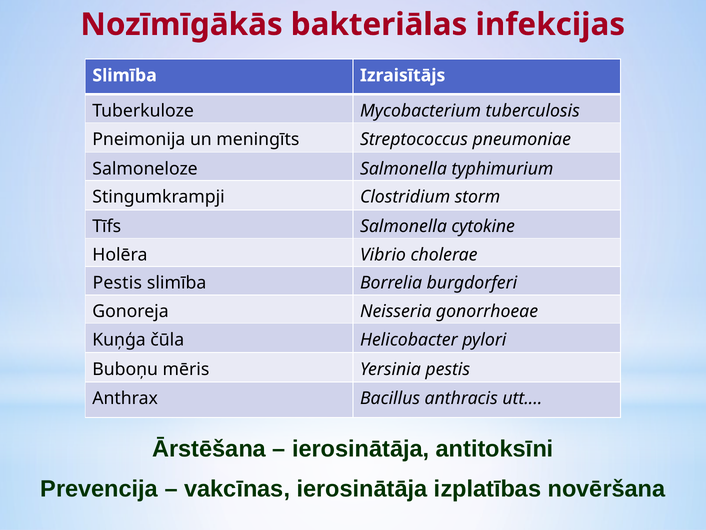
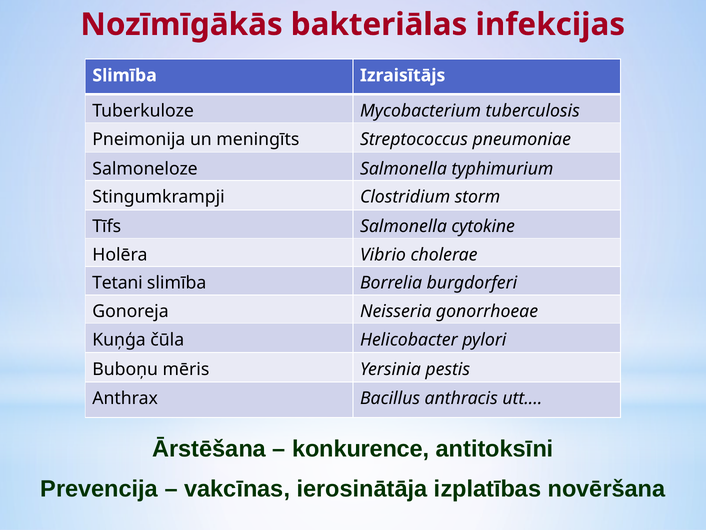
Pestis: Pestis -> Tetani (117, 283)
ierosinātāja: ierosinātāja -> konkurence (361, 449)
